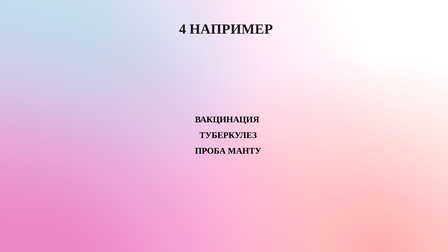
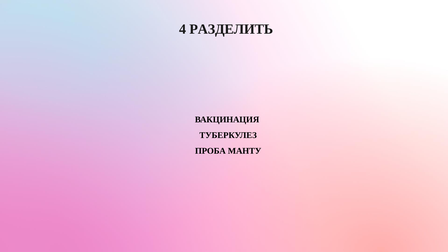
НАПРИМЕР: НАПРИМЕР -> РАЗДЕЛИТЬ (231, 29)
